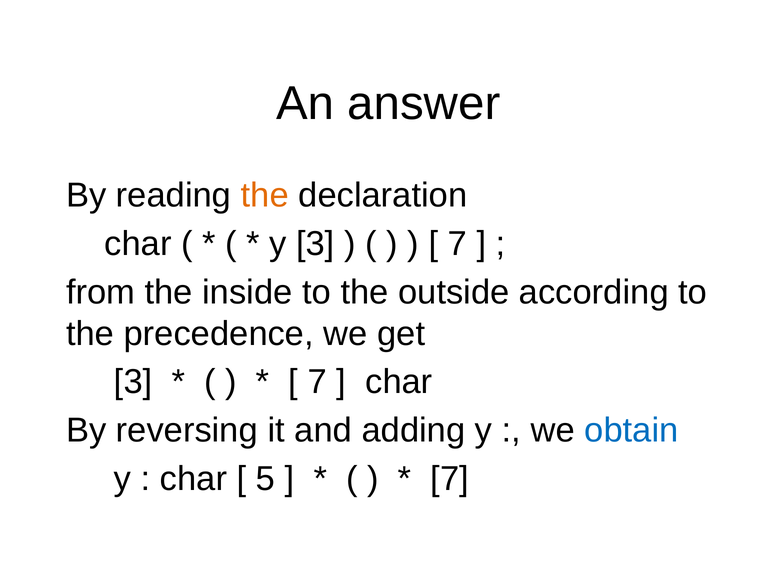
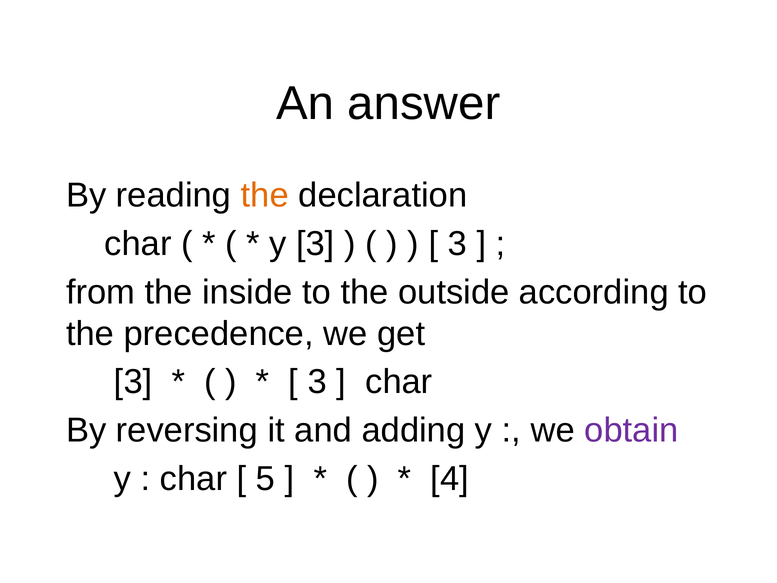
7: 7 -> 3 (457, 244)
7: 7 -> 3 (317, 382)
obtain colour: blue -> purple (631, 430)
7: 7 -> 4 (450, 479)
